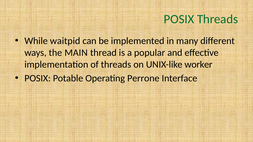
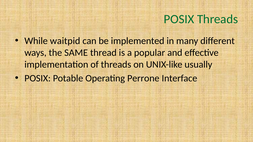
MAIN: MAIN -> SAME (76, 53)
worker: worker -> usually (198, 65)
